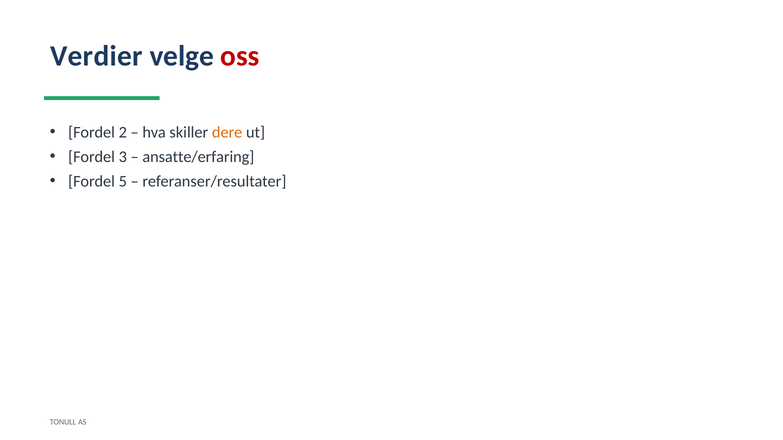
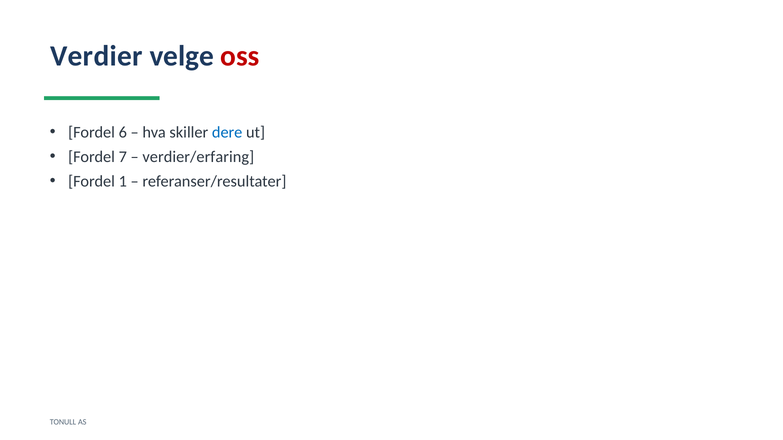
2: 2 -> 6 (123, 133)
dere colour: orange -> blue (227, 133)
3: 3 -> 7 (123, 157)
ansatte/erfaring: ansatte/erfaring -> verdier/erfaring (198, 157)
5: 5 -> 1 (123, 182)
